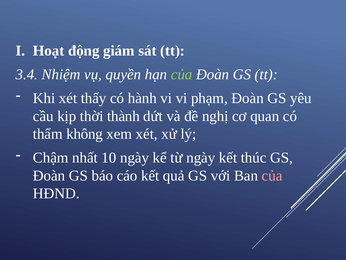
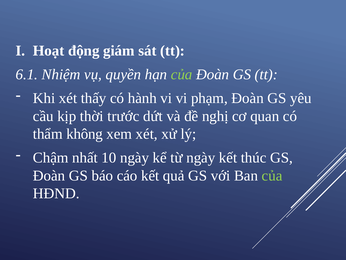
3.4: 3.4 -> 6.1 (27, 74)
thành: thành -> trước (123, 116)
của colour: pink -> light green (272, 175)
